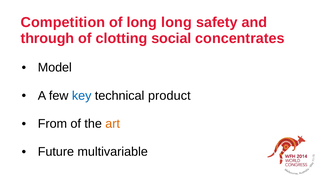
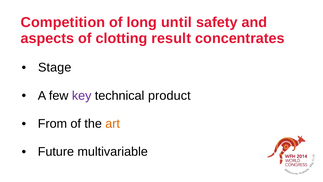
long long: long -> until (176, 22)
through: through -> aspects (47, 38)
social: social -> result (171, 38)
Model: Model -> Stage (55, 67)
key colour: blue -> purple (82, 95)
